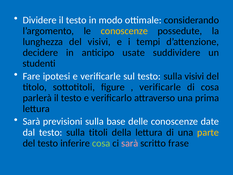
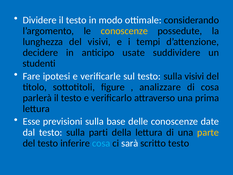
verificarle: verificarle -> analizzare (160, 87)
Sarà: Sarà -> Esse (31, 121)
titoli: titoli -> parti (98, 132)
cosa colour: light green -> light blue (101, 143)
sarà colour: pink -> white (130, 143)
scritto frase: frase -> testo (179, 143)
